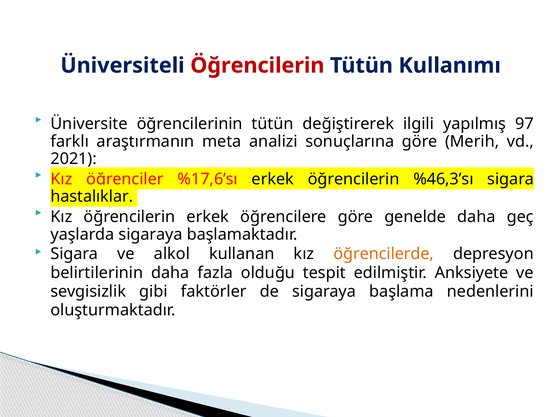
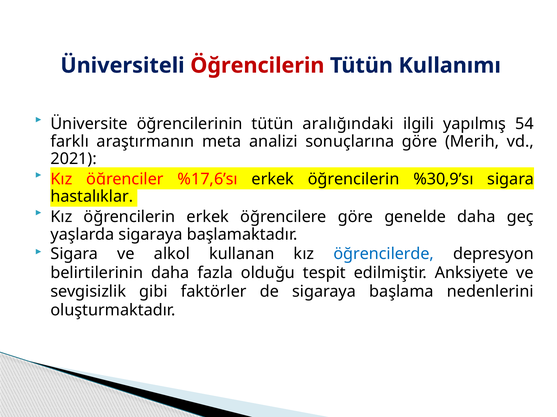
değiştirerek: değiştirerek -> aralığındaki (348, 124)
97: 97 -> 54 (524, 124)
%46,3’sı: %46,3’sı -> %30,9’sı (443, 179)
öğrencilerde colour: orange -> blue (384, 254)
